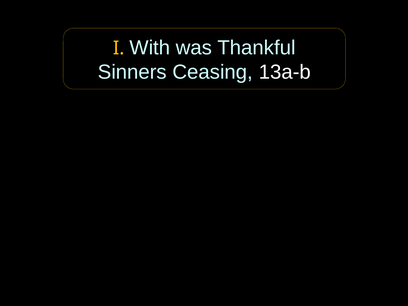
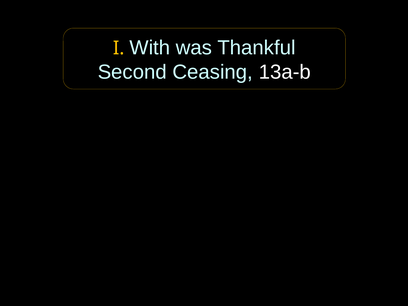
Sinners: Sinners -> Second (132, 72)
